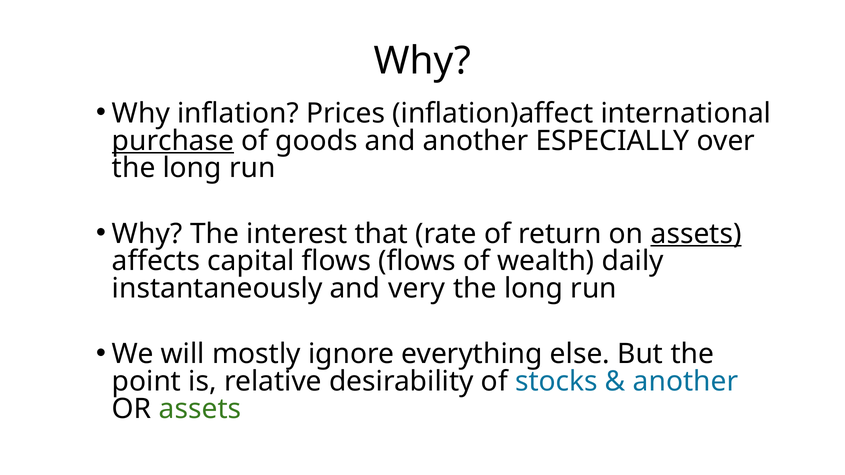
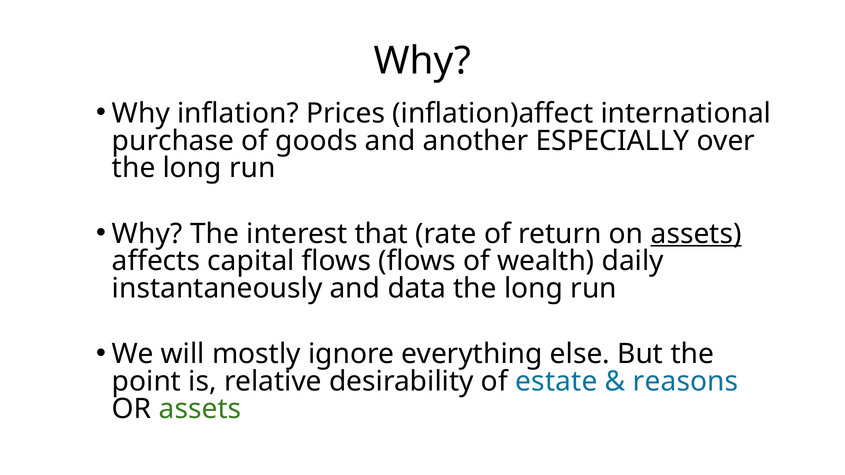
purchase underline: present -> none (173, 141)
very: very -> data (417, 289)
stocks: stocks -> estate (556, 382)
another: another -> reasons (686, 382)
